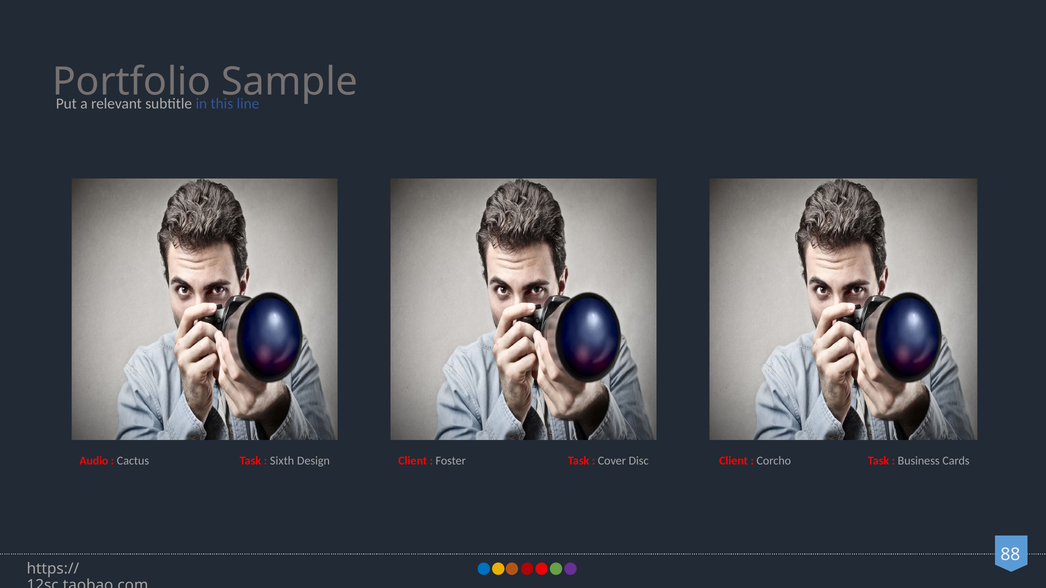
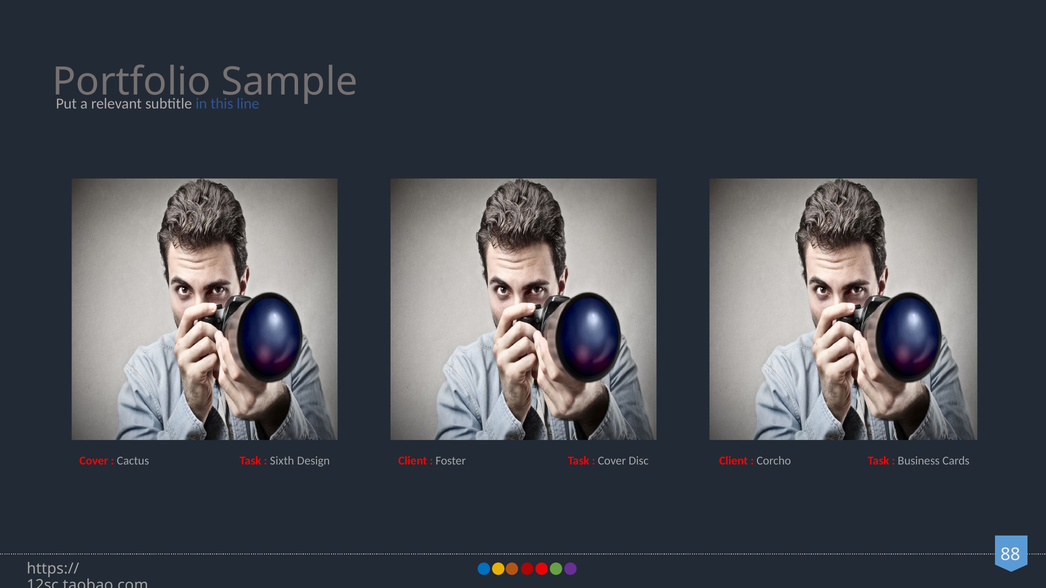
Audio: Audio -> Cover (94, 461)
